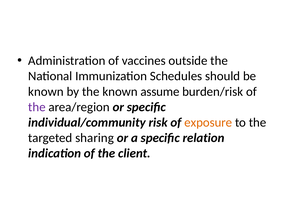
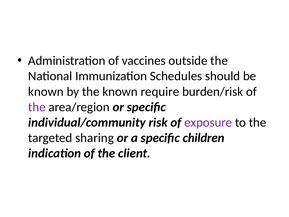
assume: assume -> require (160, 91)
exposure colour: orange -> purple (208, 122)
relation: relation -> children (204, 138)
